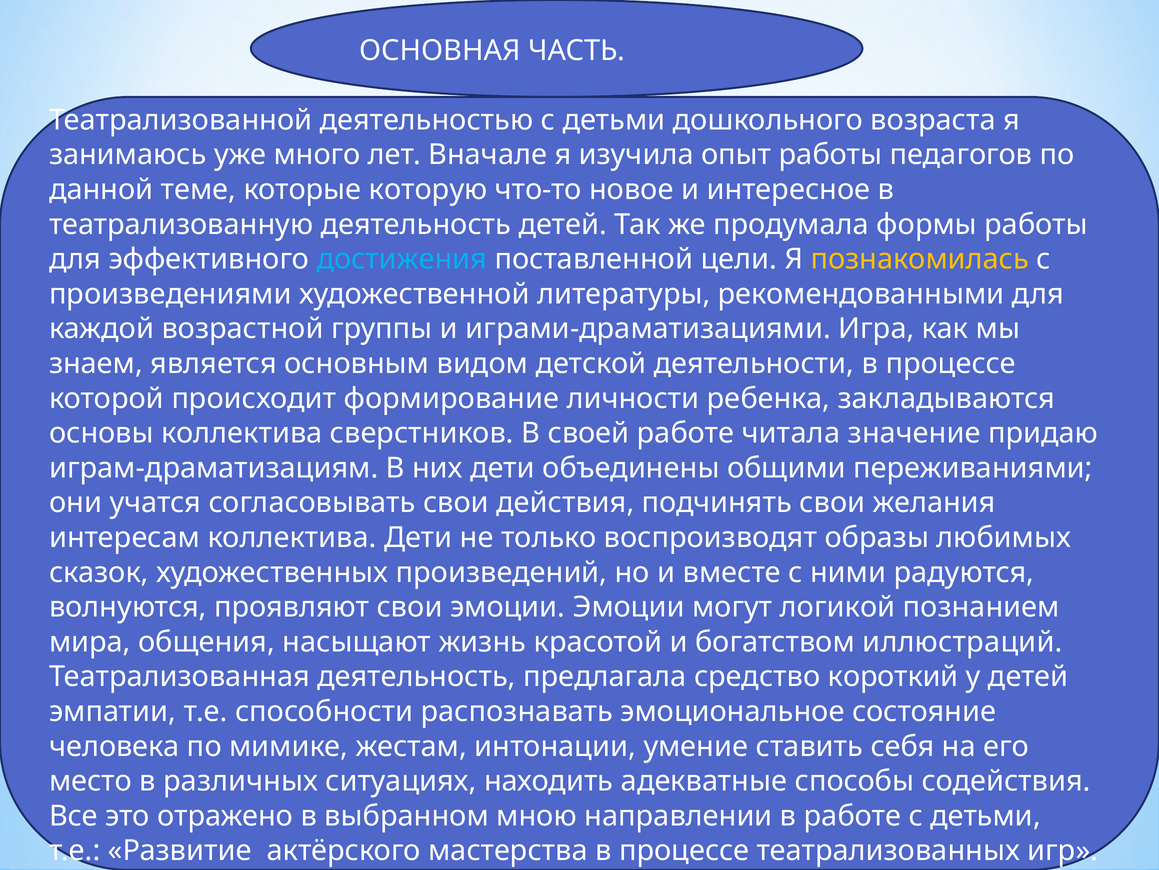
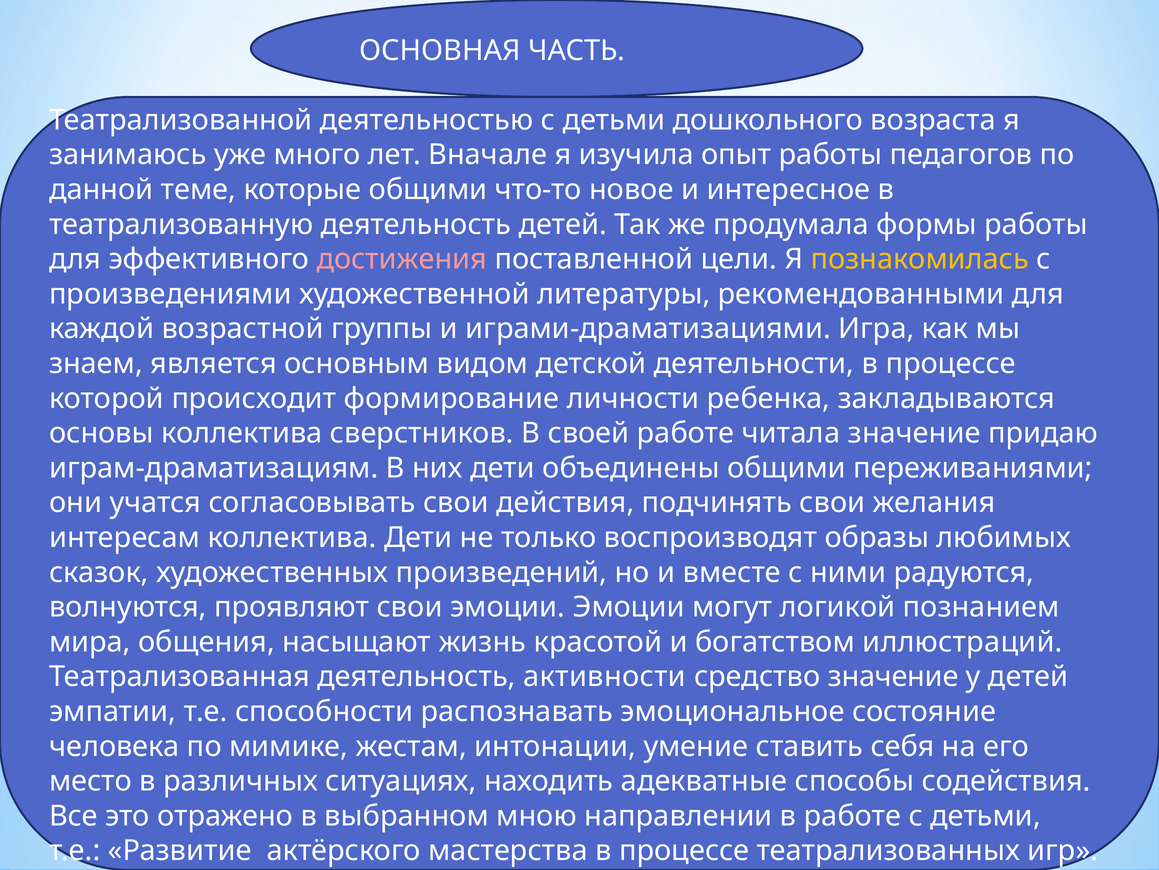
которые которую: которую -> общими (428, 189)
достижения colour: light blue -> pink (402, 259)
предлагала: предлагала -> активности (605, 676)
средство короткий: короткий -> значение (893, 676)
